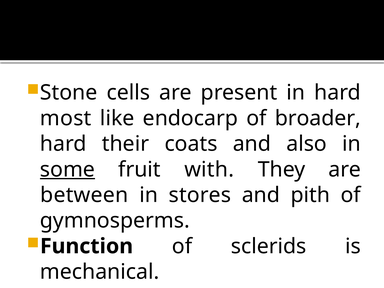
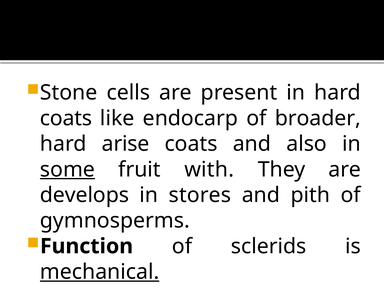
most: most -> coats (66, 118)
their: their -> arise (126, 144)
between: between -> develops (84, 195)
mechanical underline: none -> present (100, 272)
